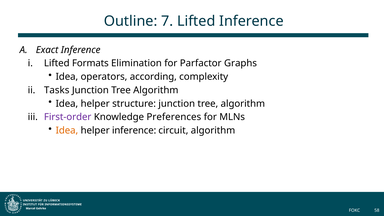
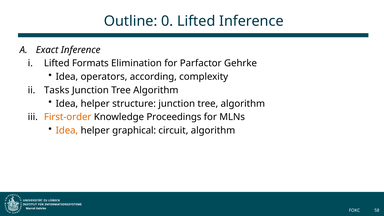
7: 7 -> 0 (167, 21)
Parfactor Graphs: Graphs -> Gehrke (241, 63)
First-order colour: purple -> orange (68, 117)
Preferences: Preferences -> Proceedings (174, 117)
helper inference: inference -> graphical (134, 130)
